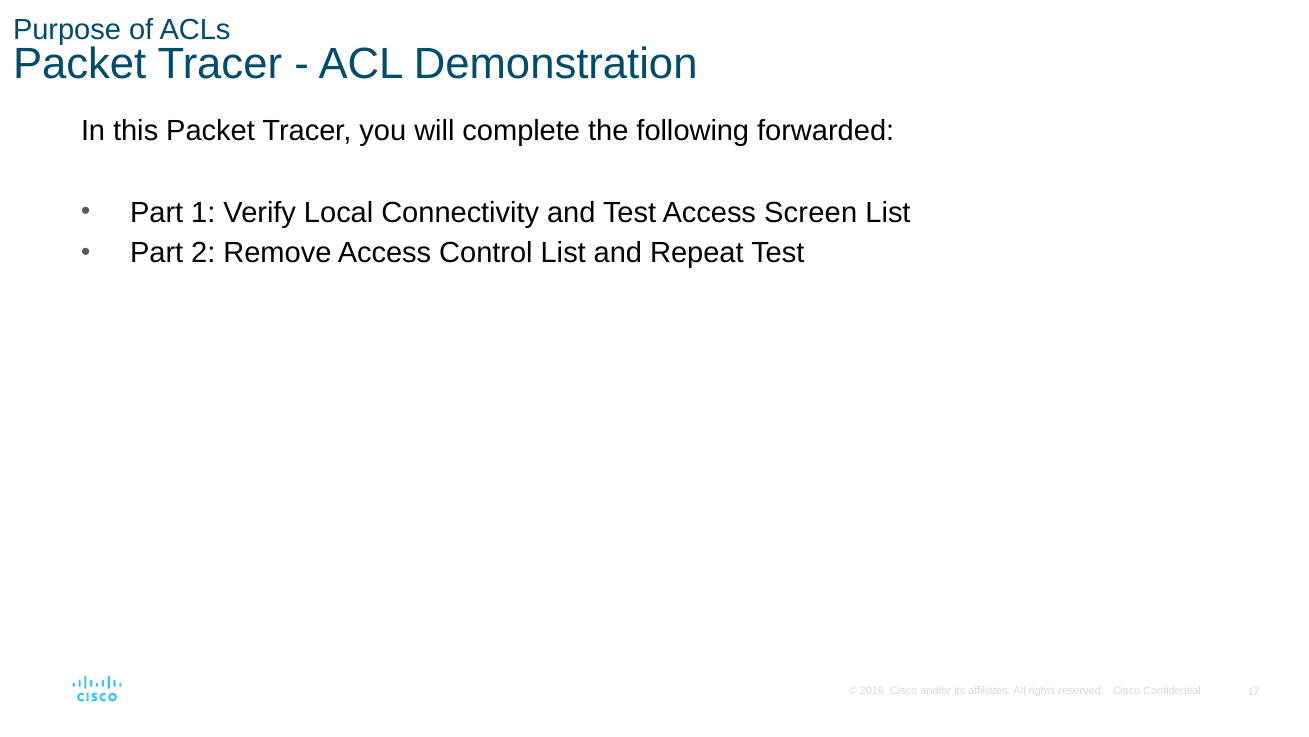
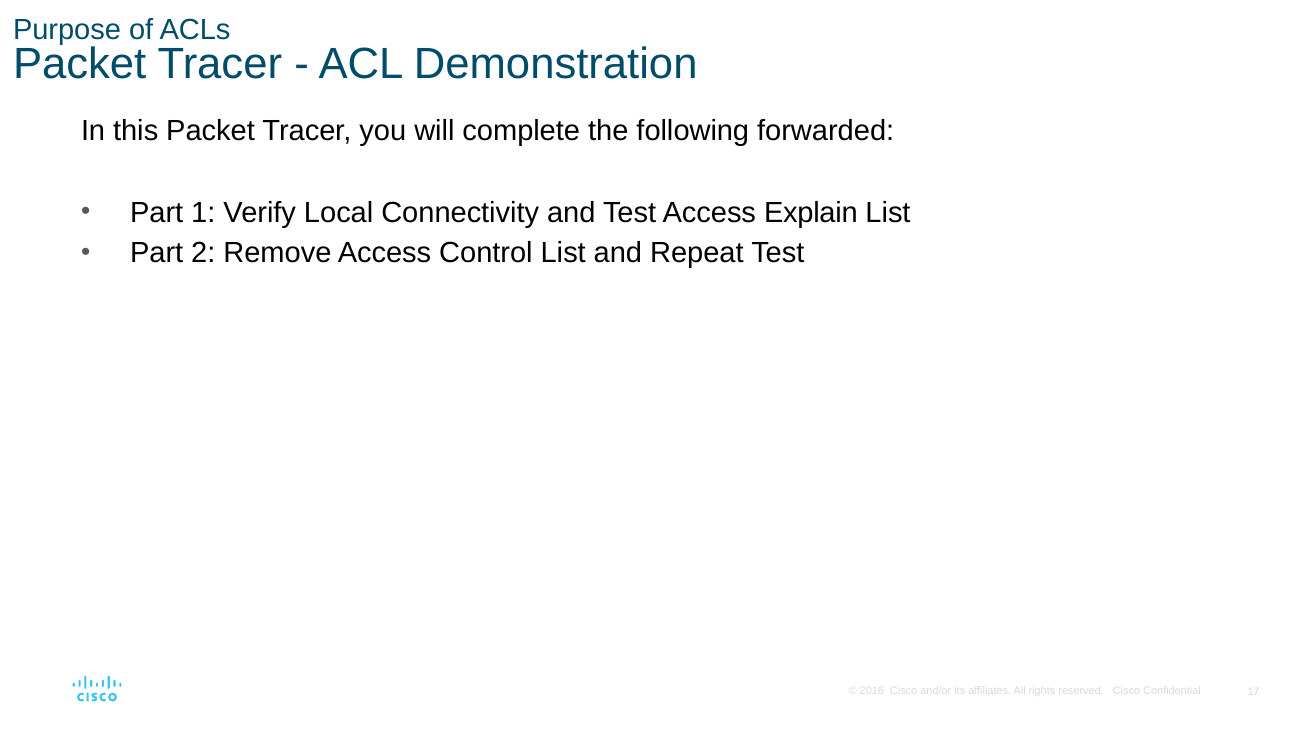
Screen: Screen -> Explain (811, 212)
